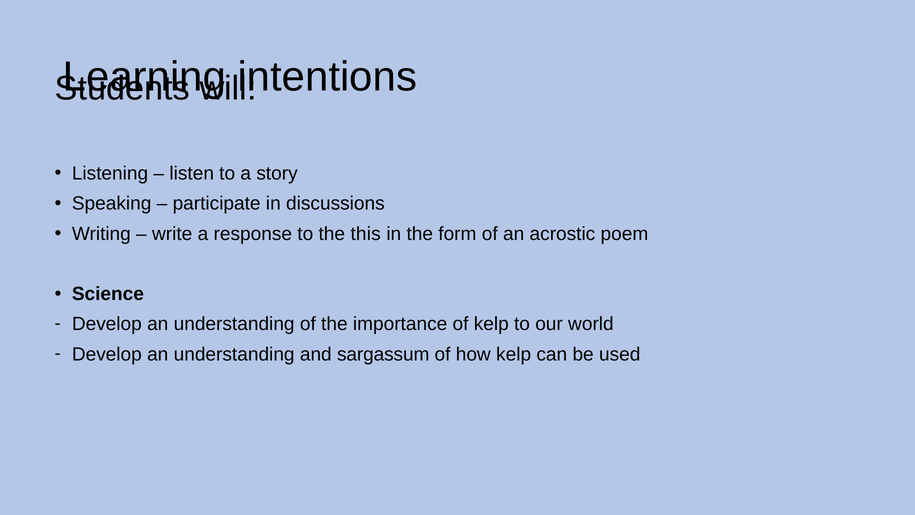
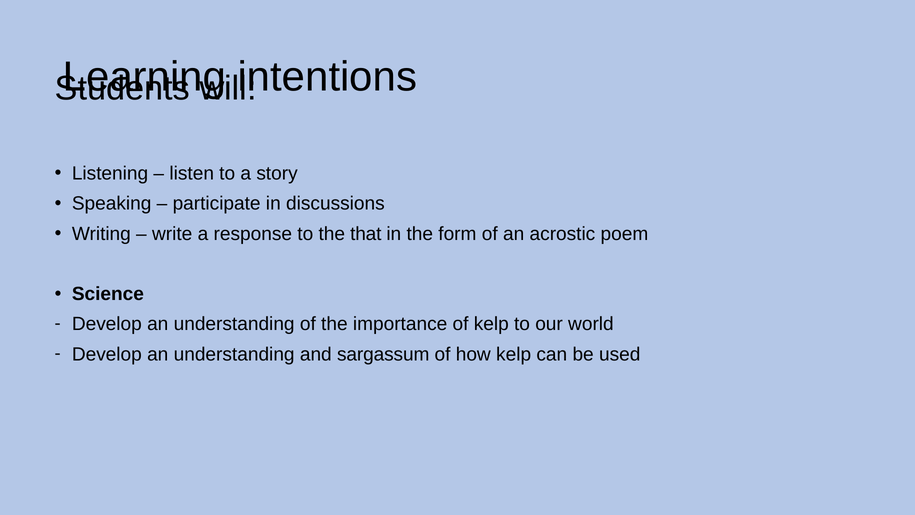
this: this -> that (366, 234)
